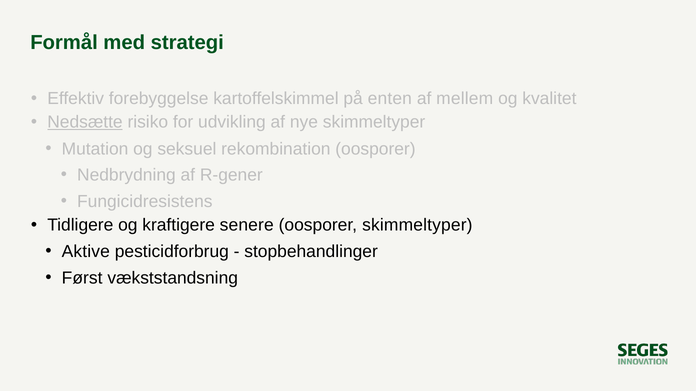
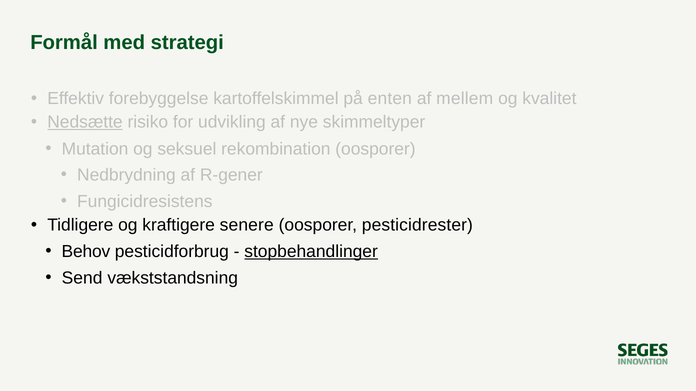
oosporer skimmeltyper: skimmeltyper -> pesticidrester (417, 225)
Aktive: Aktive -> Behov (86, 252)
stopbehandlinger underline: none -> present (311, 252)
Først: Først -> Send (82, 278)
